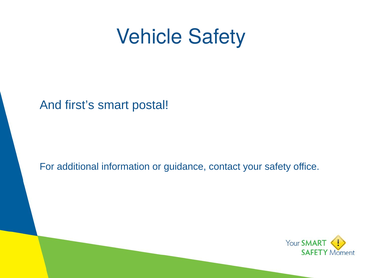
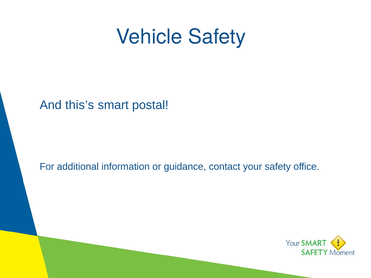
first’s: first’s -> this’s (80, 105)
